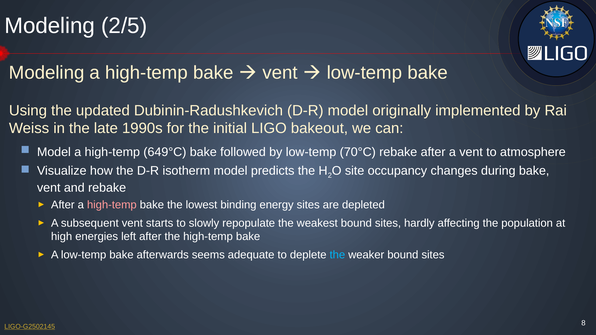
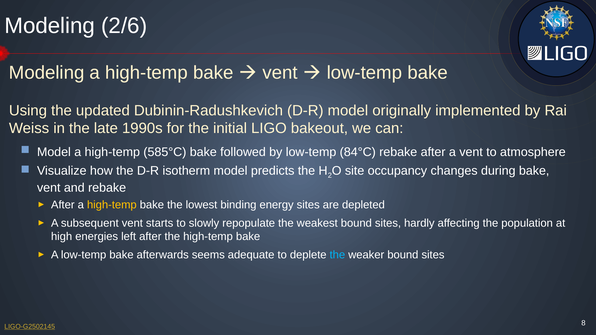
2/5: 2/5 -> 2/6 (124, 26)
649°C: 649°C -> 585°C (165, 152)
70°C: 70°C -> 84°C (358, 152)
high-temp colour: pink -> yellow (112, 205)
